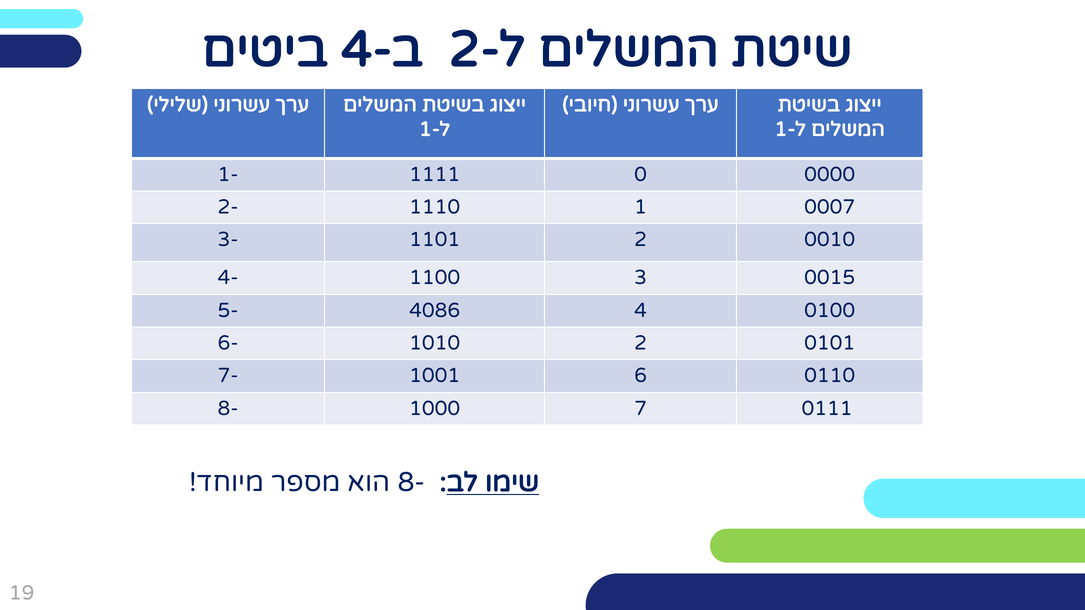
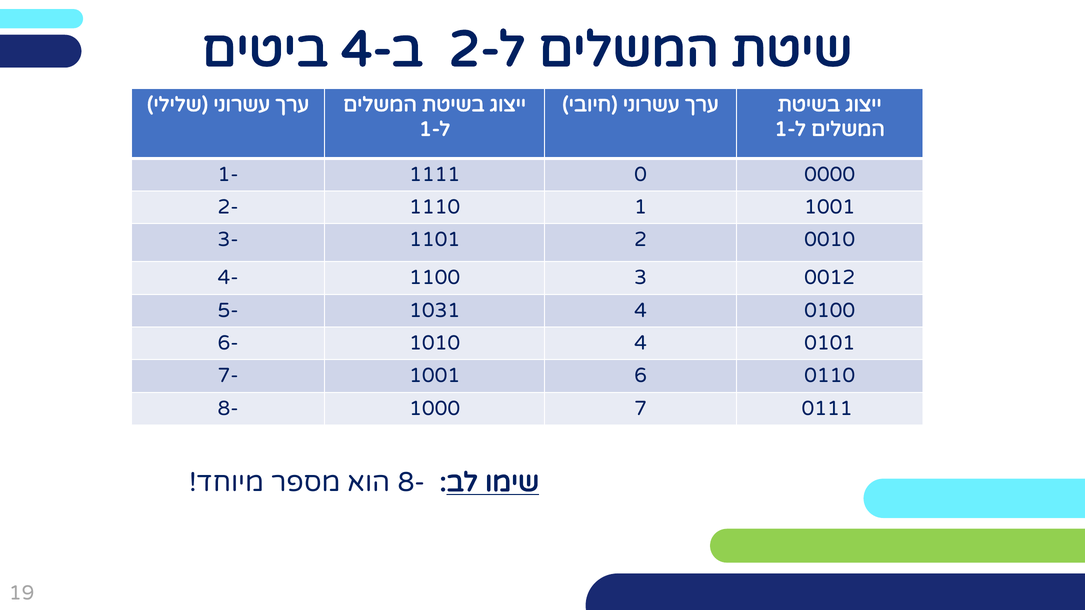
1 0007: 0007 -> 1001 (830, 207)
0015: 0015 -> 0012 (830, 278)
4086: 4086 -> 1031 (435, 310)
1010 2: 2 -> 4 (641, 343)
